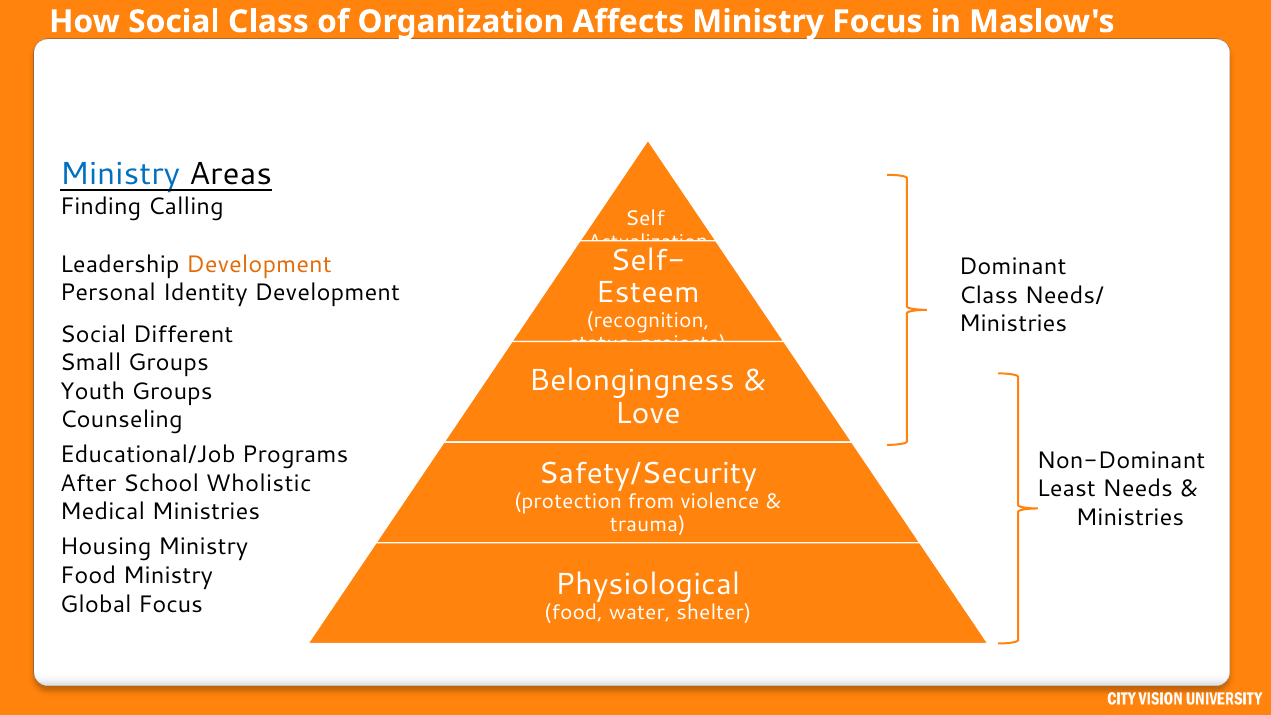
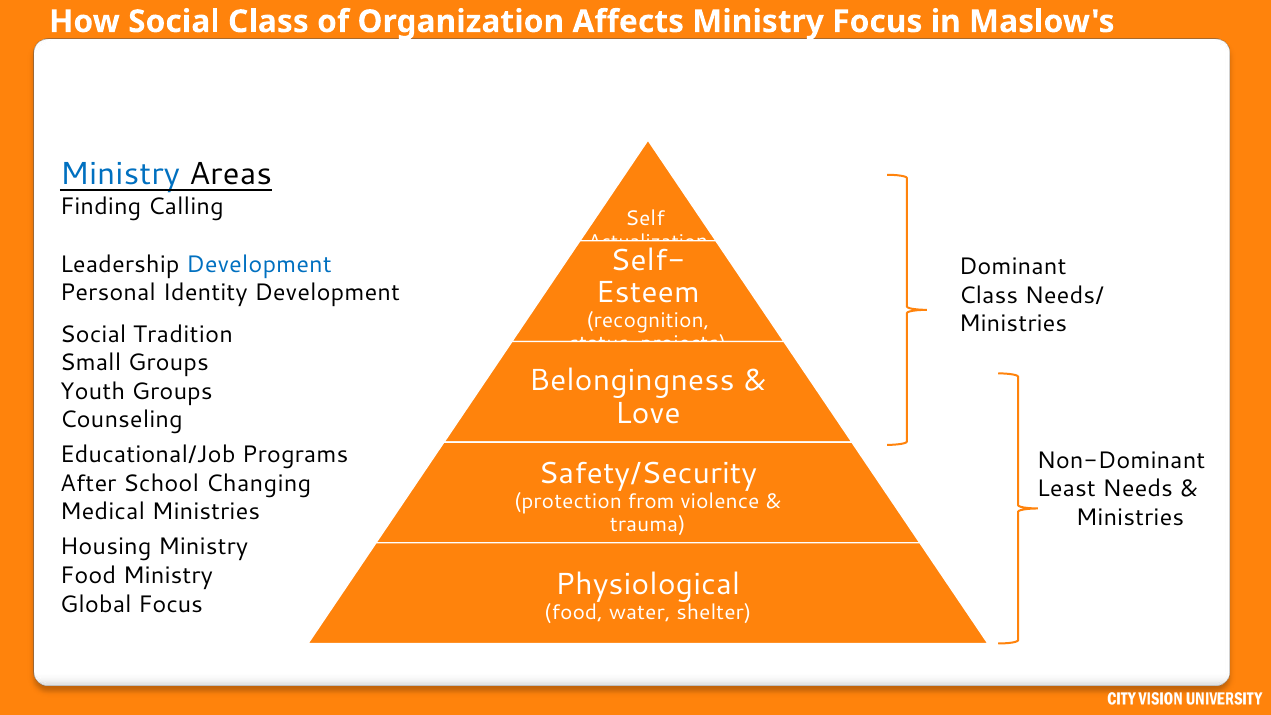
Development colour: orange -> blue (259, 264)
Different: Different -> Tradition (183, 334)
Wholistic: Wholistic -> Changing (259, 483)
